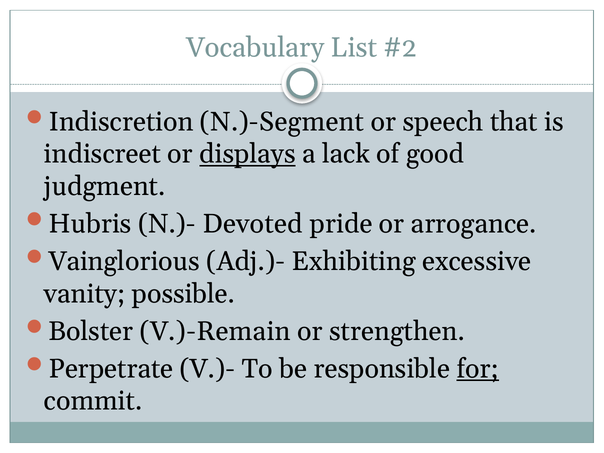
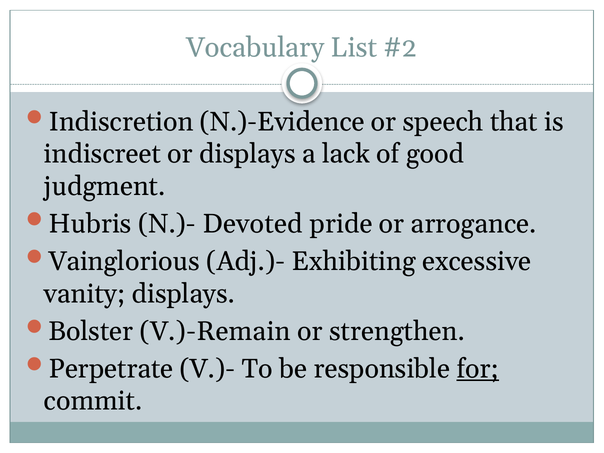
N.)-Segment: N.)-Segment -> N.)-Evidence (282, 122)
displays underline: present -> none (248, 154)
vanity possible: possible -> displays (183, 294)
